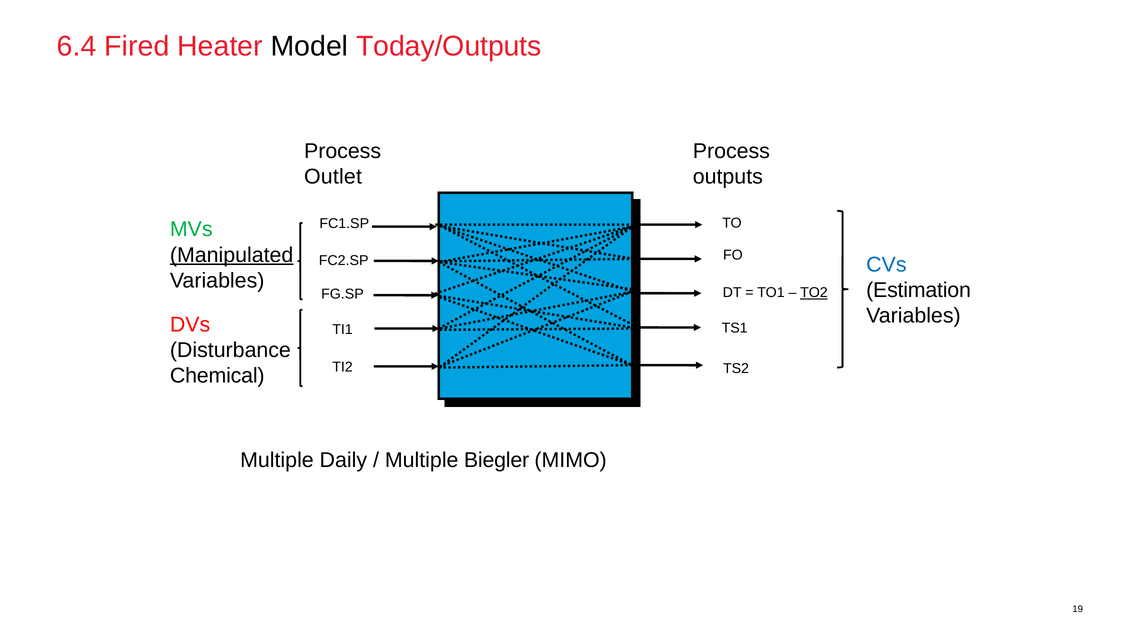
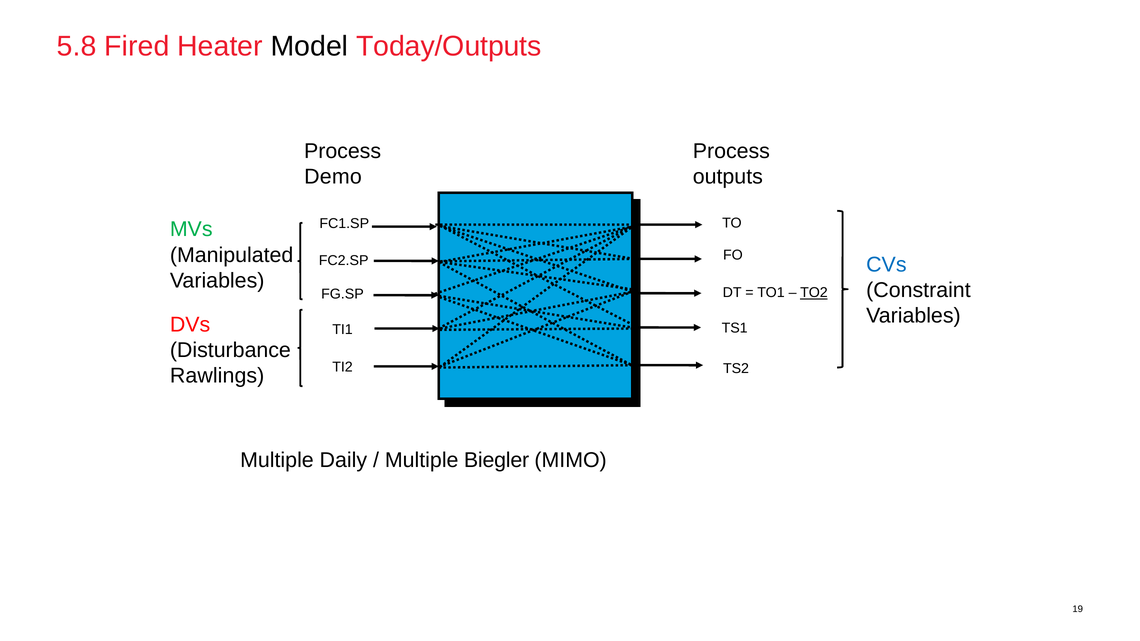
6.4: 6.4 -> 5.8 (77, 47)
Outlet: Outlet -> Demo (333, 177)
Manipulated underline: present -> none (232, 255)
Estimation: Estimation -> Constraint (918, 290)
Chemical: Chemical -> Rawlings (217, 376)
